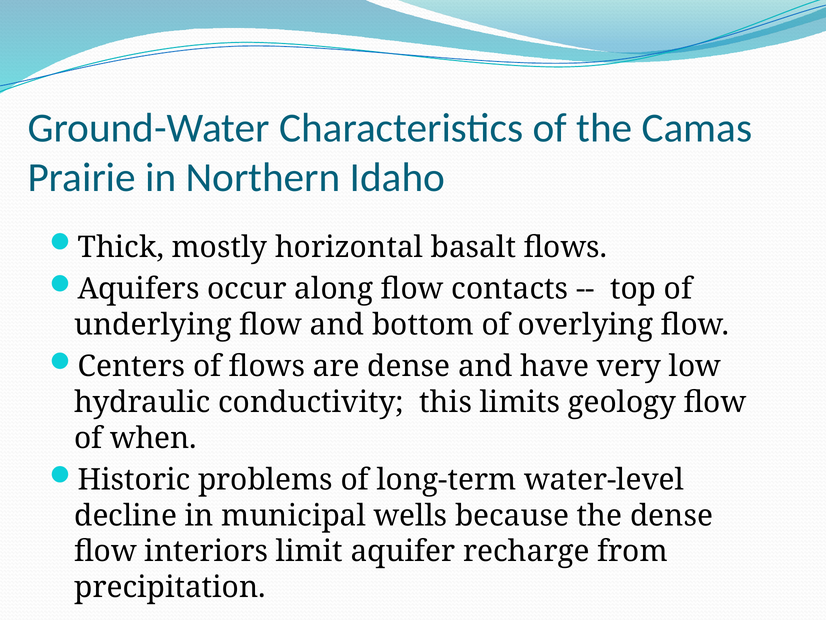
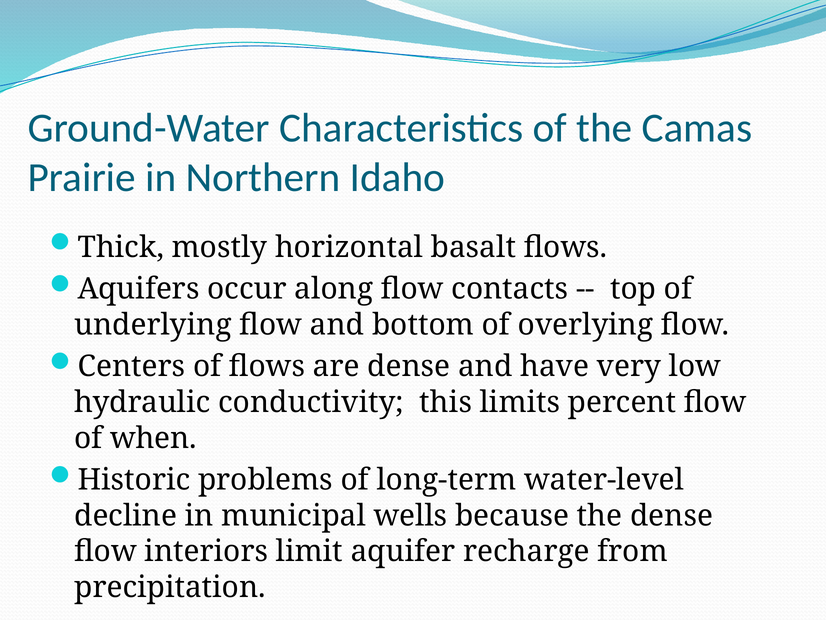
geology: geology -> percent (622, 402)
